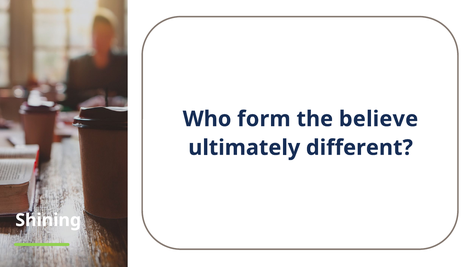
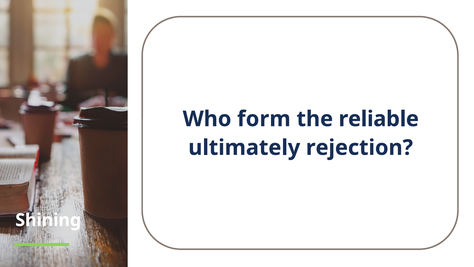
believe: believe -> reliable (379, 119)
different: different -> rejection (359, 148)
